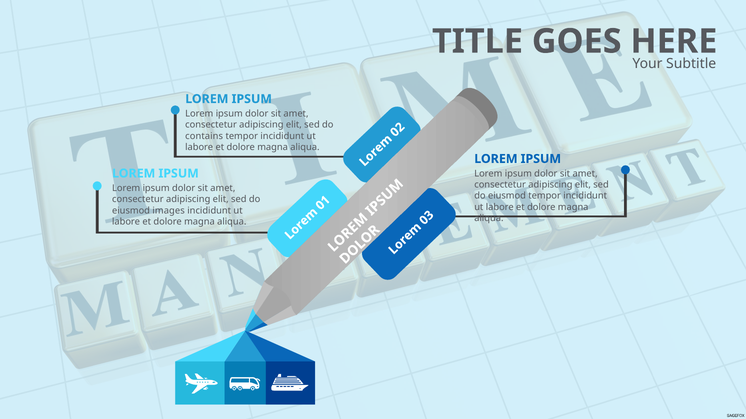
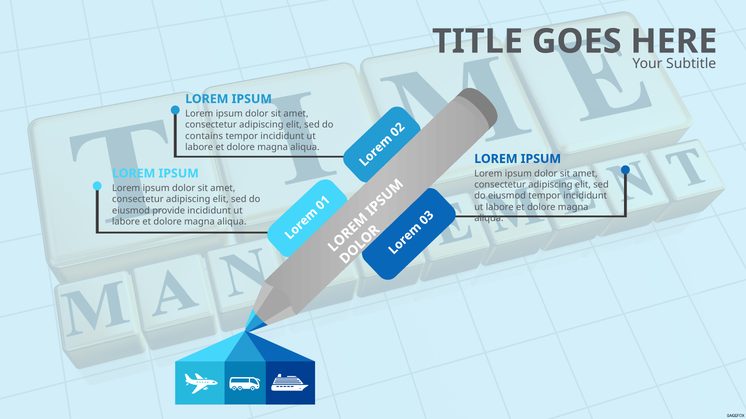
images: images -> provide (169, 211)
